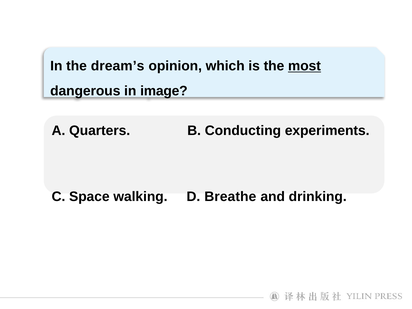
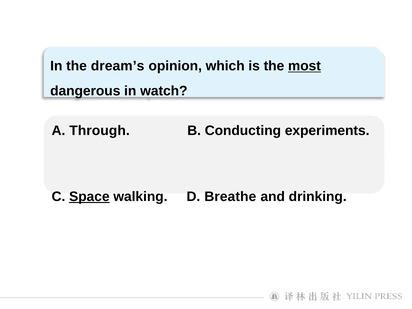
image: image -> watch (164, 91)
Quarters: Quarters -> Through (100, 131)
Space underline: none -> present (89, 197)
